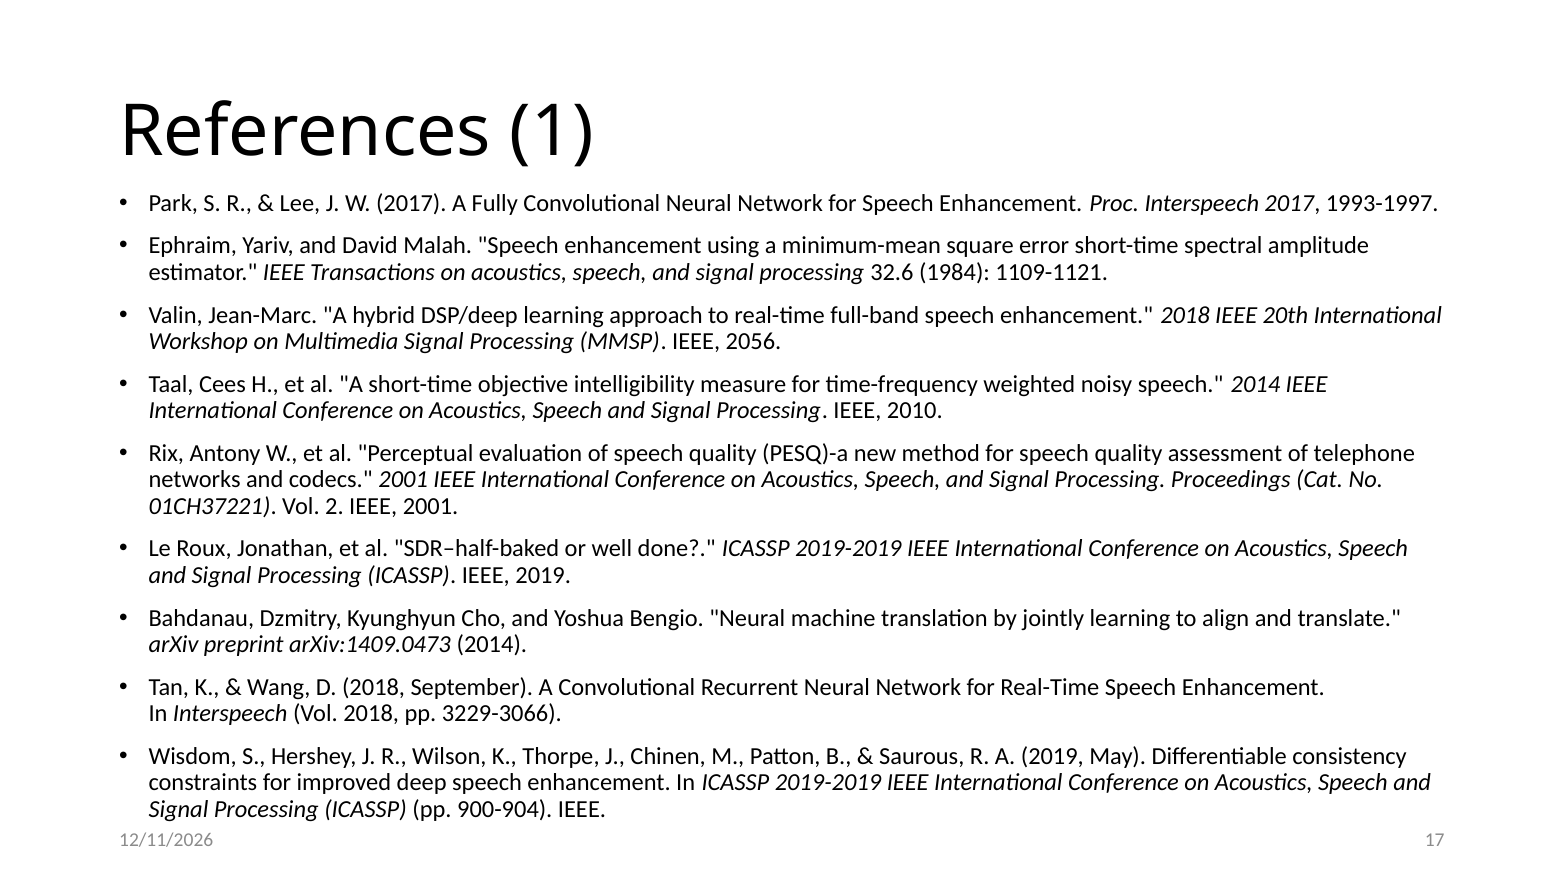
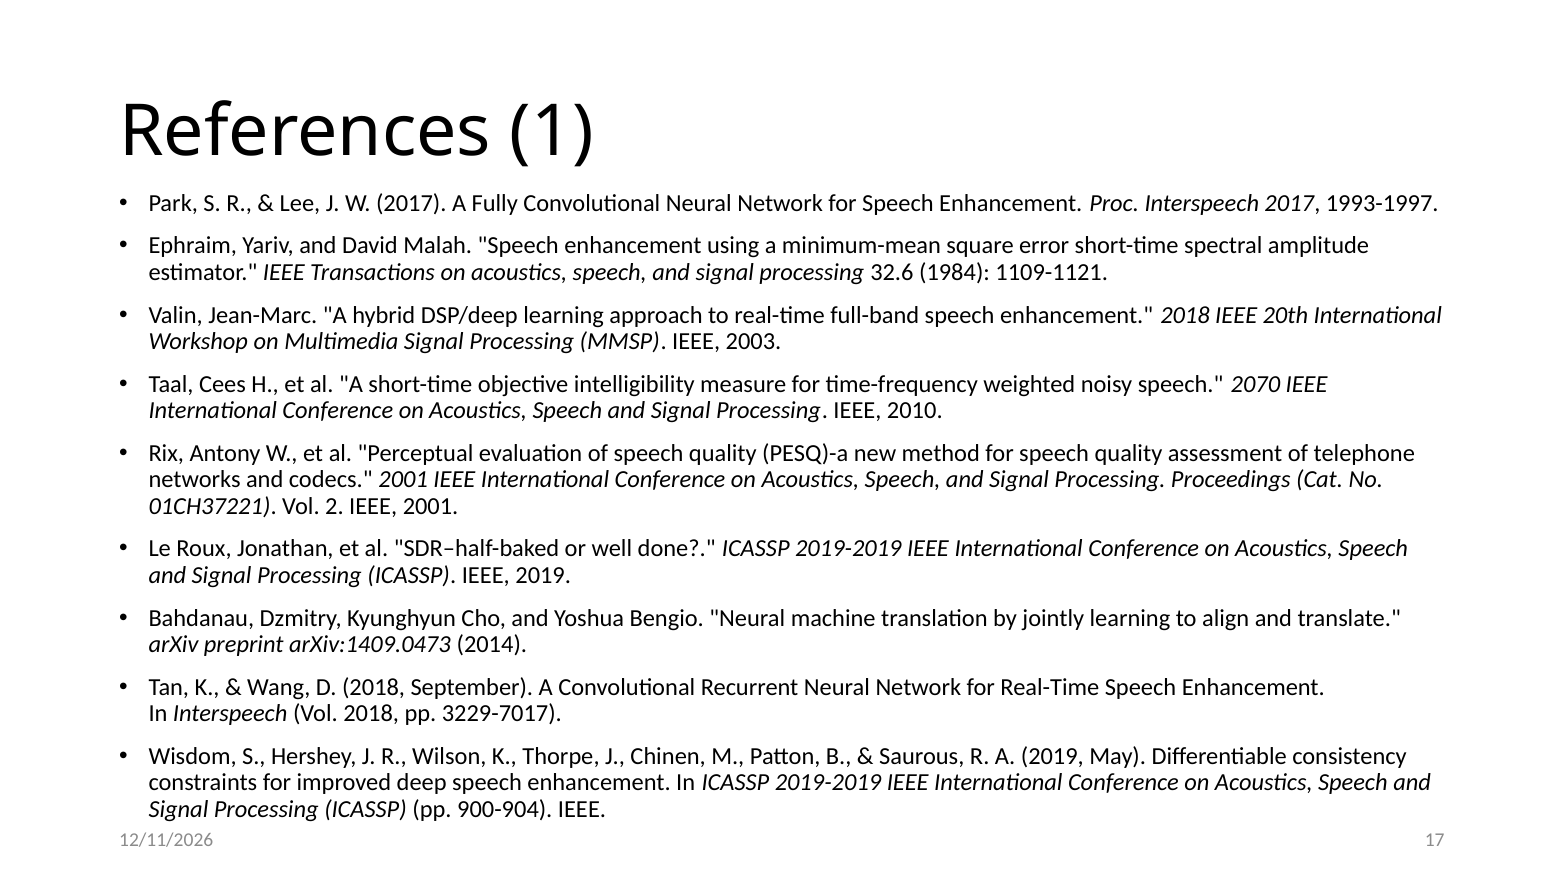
2056: 2056 -> 2003 (754, 341)
speech 2014: 2014 -> 2070 (1255, 384)
3229-3066: 3229-3066 -> 3229-7017 (502, 713)
